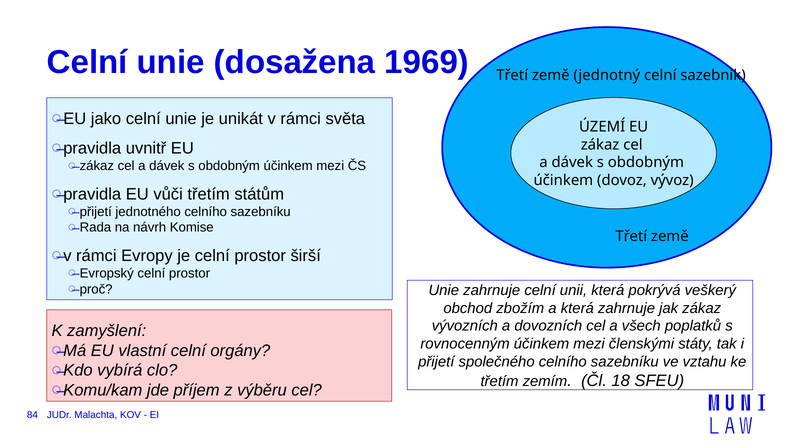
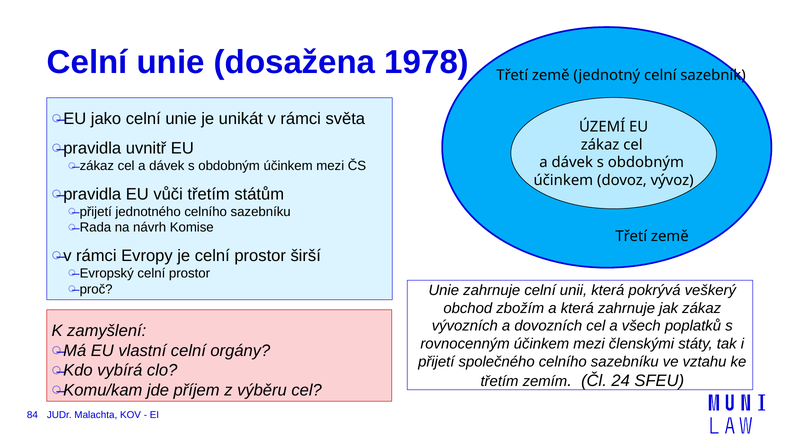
1969: 1969 -> 1978 (427, 62)
18: 18 -> 24 (621, 380)
